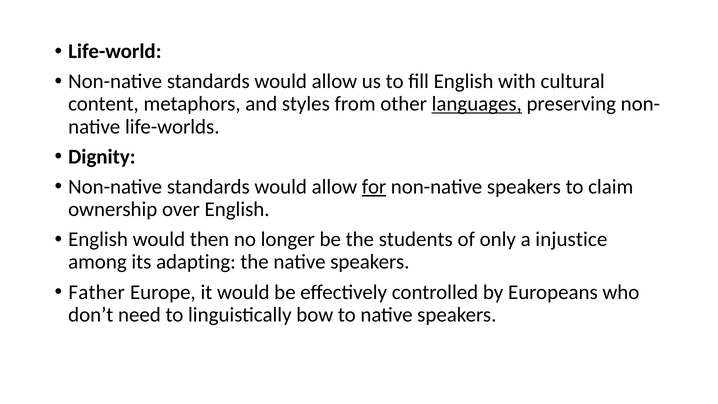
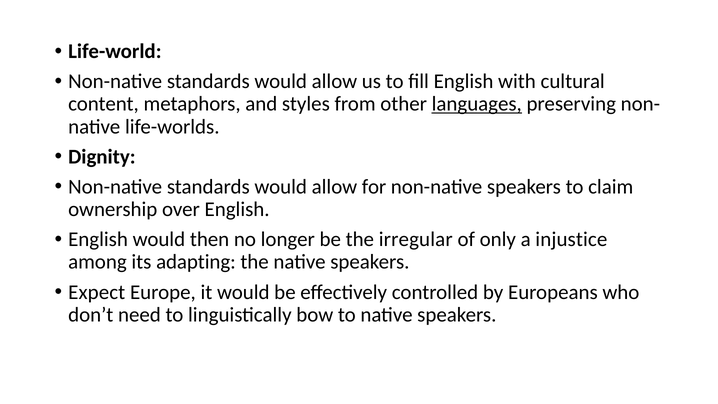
for underline: present -> none (374, 187)
students: students -> irregular (416, 239)
Father: Father -> Expect (97, 292)
